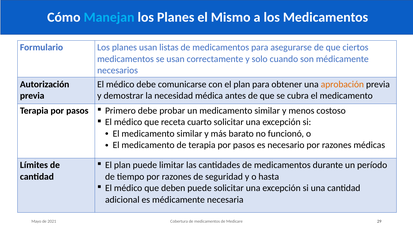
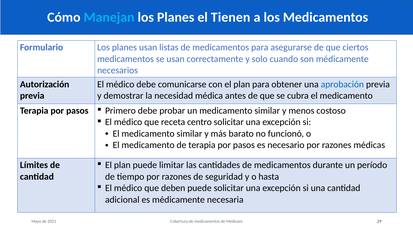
Mismo: Mismo -> Tienen (231, 17)
aprobación colour: orange -> blue (342, 84)
cuarto: cuarto -> centro (199, 122)
